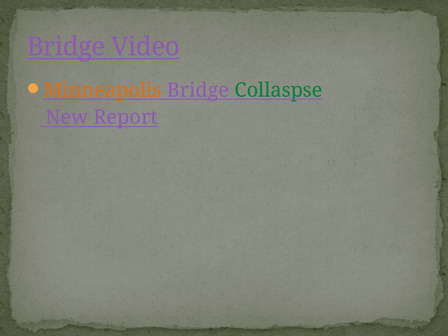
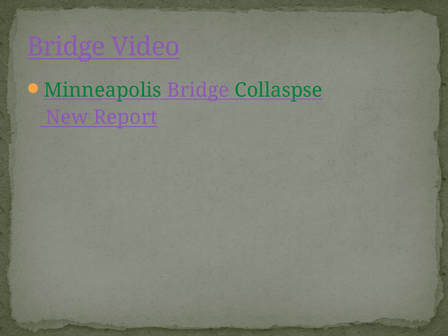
Minneapolis colour: orange -> green (103, 90)
